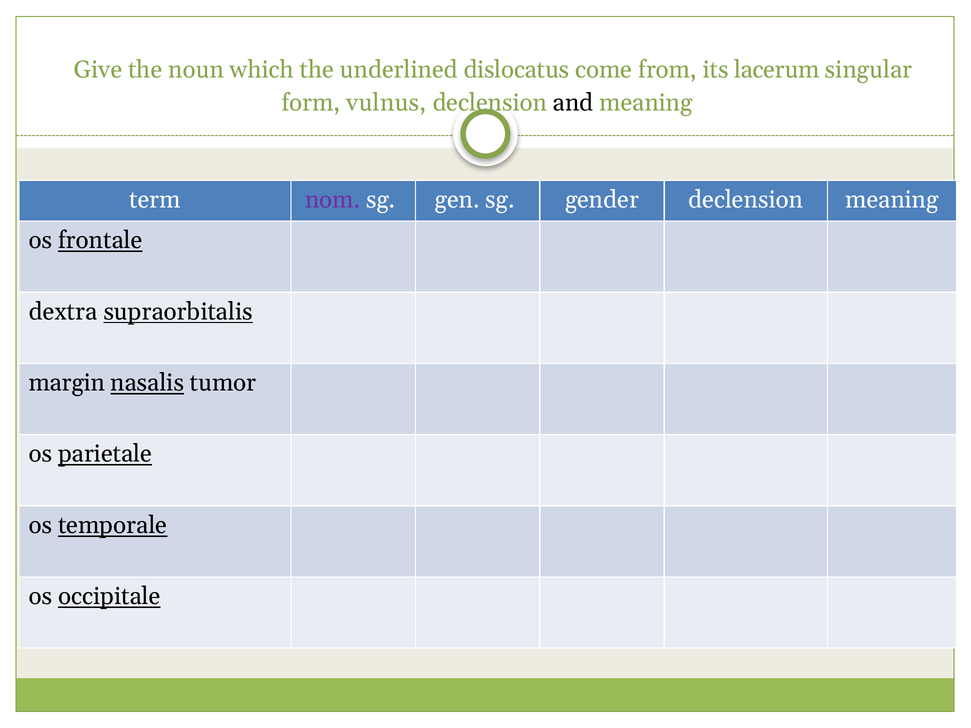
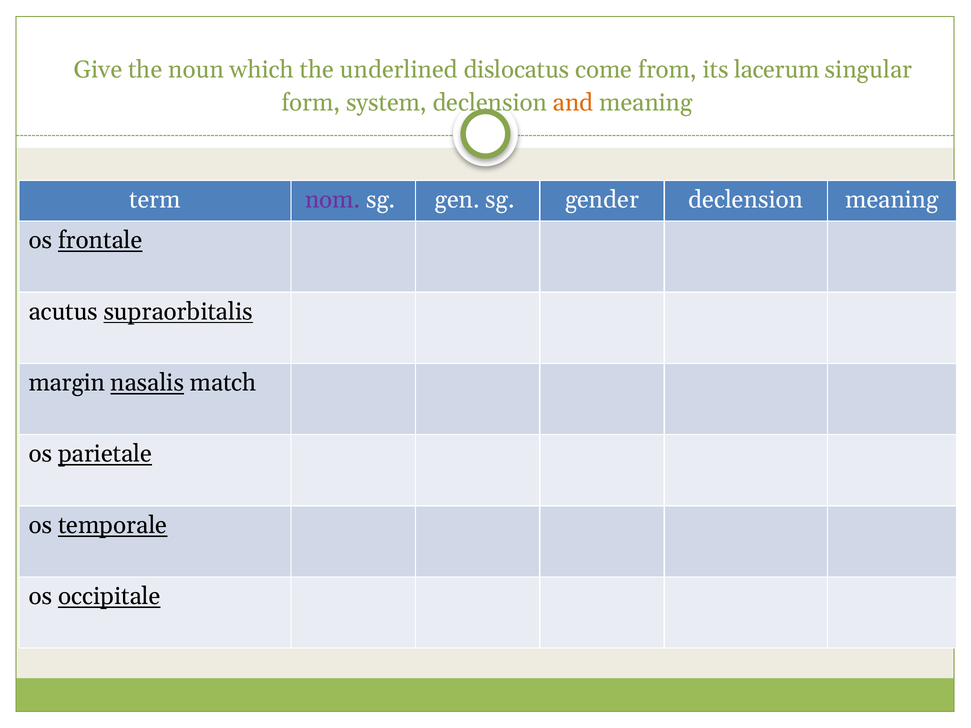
vulnus: vulnus -> system (386, 103)
and colour: black -> orange (573, 103)
dextra: dextra -> acutus (63, 312)
tumor: tumor -> match (223, 383)
